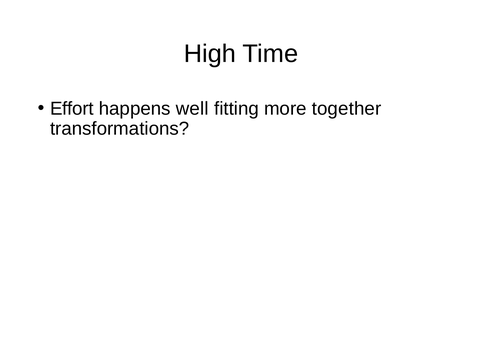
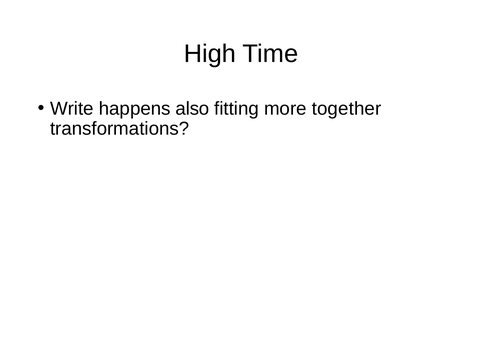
Effort: Effort -> Write (72, 109)
well: well -> also (193, 109)
